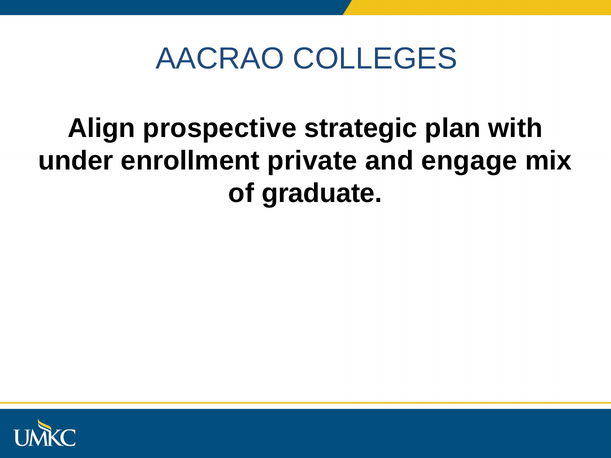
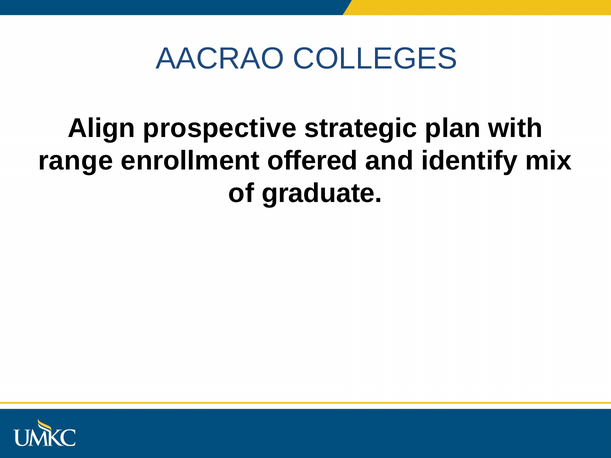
under: under -> range (76, 161)
private: private -> offered (313, 161)
engage: engage -> identify (469, 161)
